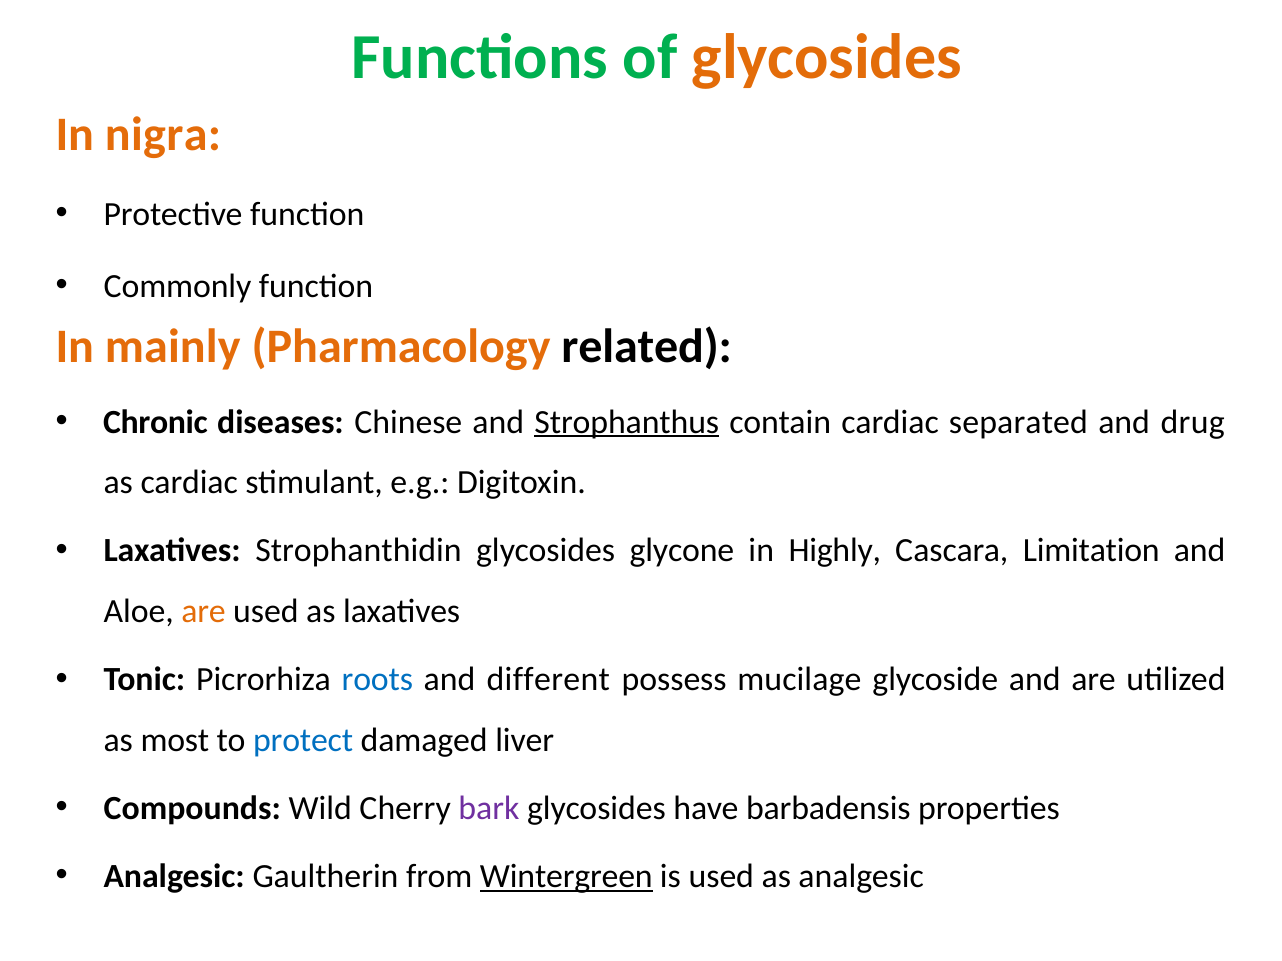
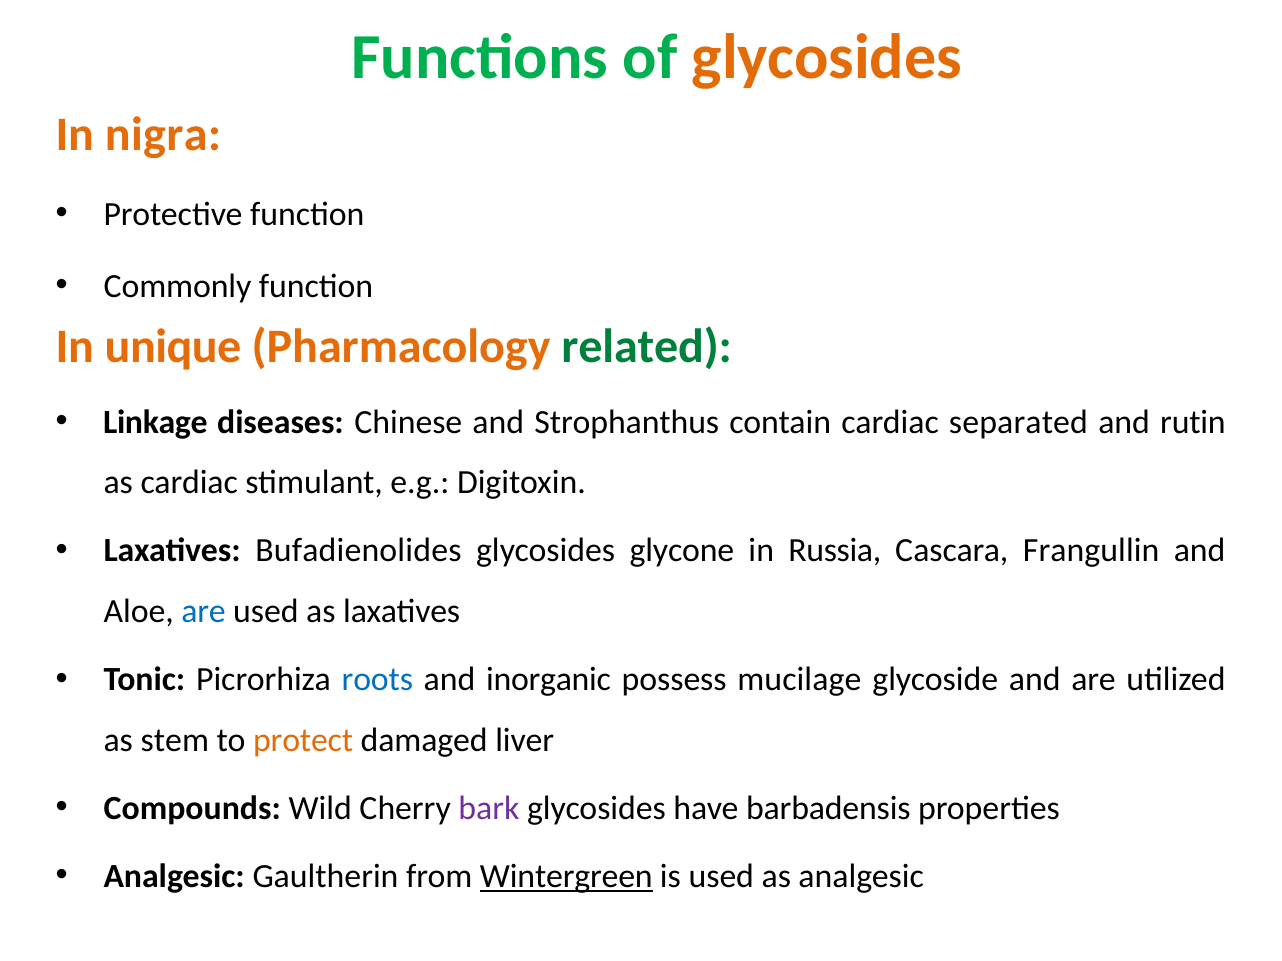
mainly: mainly -> unique (173, 347)
related colour: black -> green (647, 347)
Chronic: Chronic -> Linkage (155, 422)
Strophanthus underline: present -> none (627, 422)
drug: drug -> rutin (1193, 422)
Strophanthidin: Strophanthidin -> Bufadienolides (358, 551)
Highly: Highly -> Russia (835, 551)
Limitation: Limitation -> Frangullin (1091, 551)
are colour: orange -> blue (204, 612)
different: different -> inorganic (549, 680)
most: most -> stem (175, 741)
protect colour: blue -> orange (303, 741)
